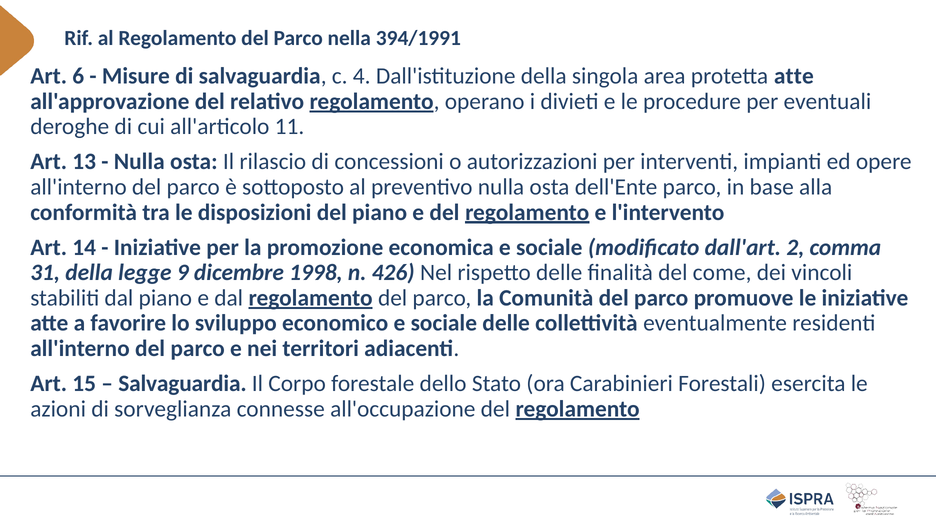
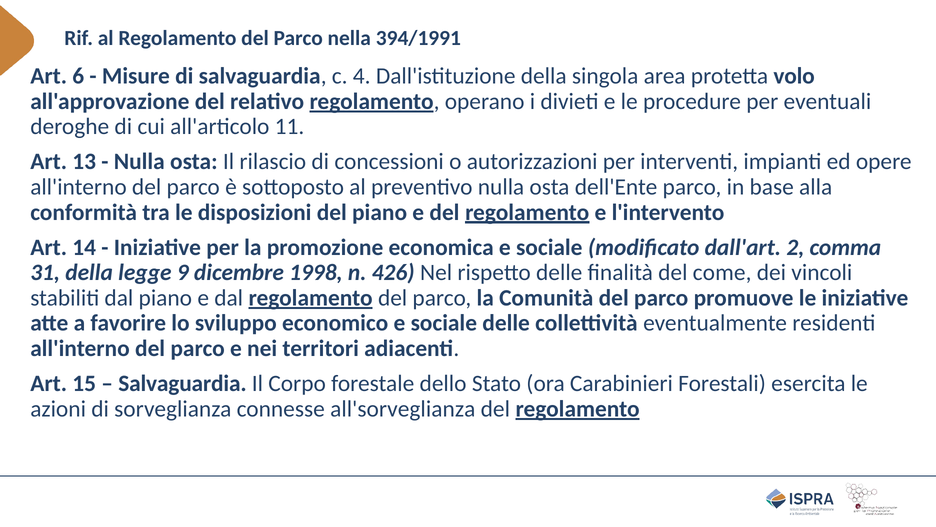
protetta atte: atte -> volo (794, 76)
all'occupazione: all'occupazione -> all'sorveglianza (403, 408)
